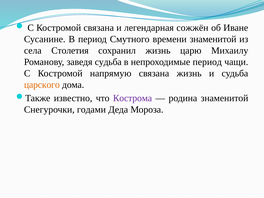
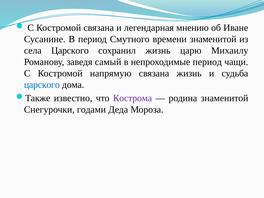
сожжён: сожжён -> мнению (192, 28)
села Столетия: Столетия -> Царского (70, 51)
заведя судьба: судьба -> самый (108, 62)
царского colour: orange -> blue (42, 85)
